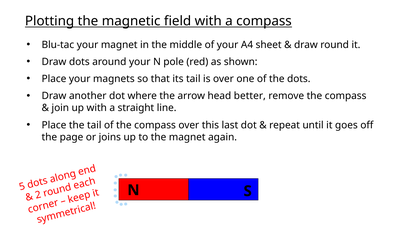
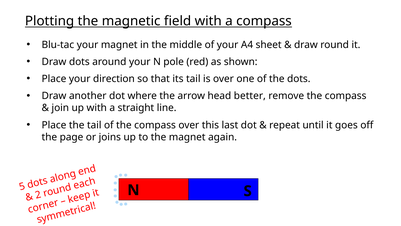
magnets: magnets -> direction (114, 79)
